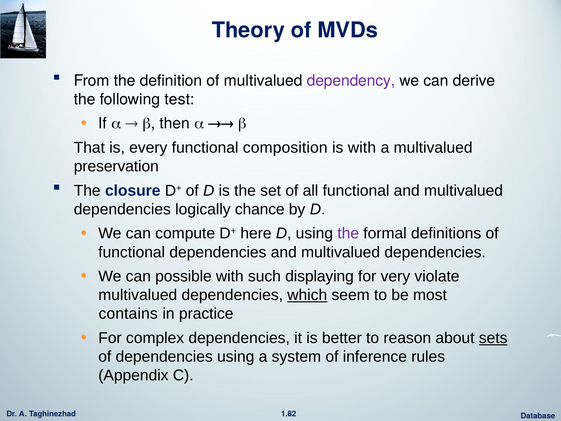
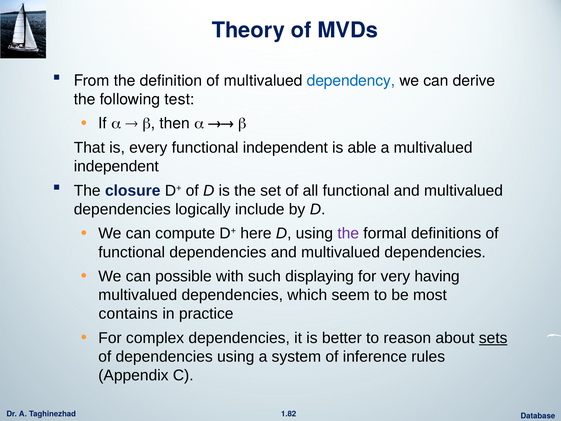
dependency colour: purple -> blue (351, 81)
functional composition: composition -> independent (285, 148)
is with: with -> able (362, 148)
preservation: preservation -> independent (116, 166)
chance: chance -> include (260, 209)
violate: violate -> having (437, 276)
which underline: present -> none (307, 295)
